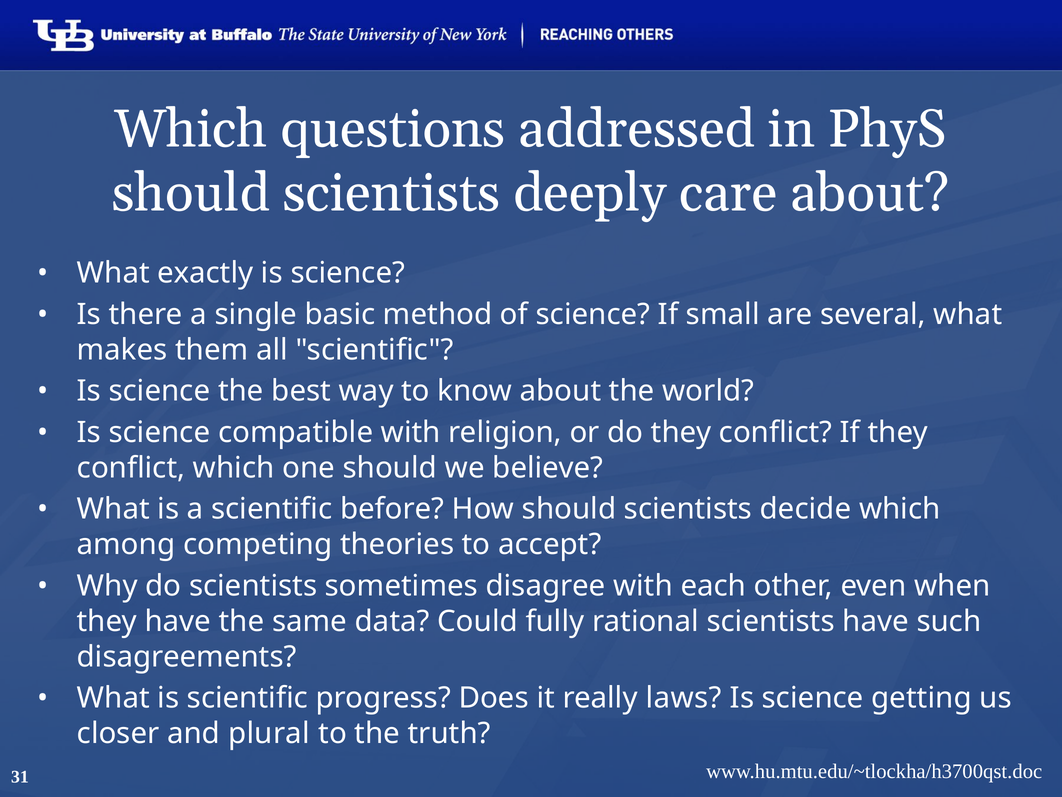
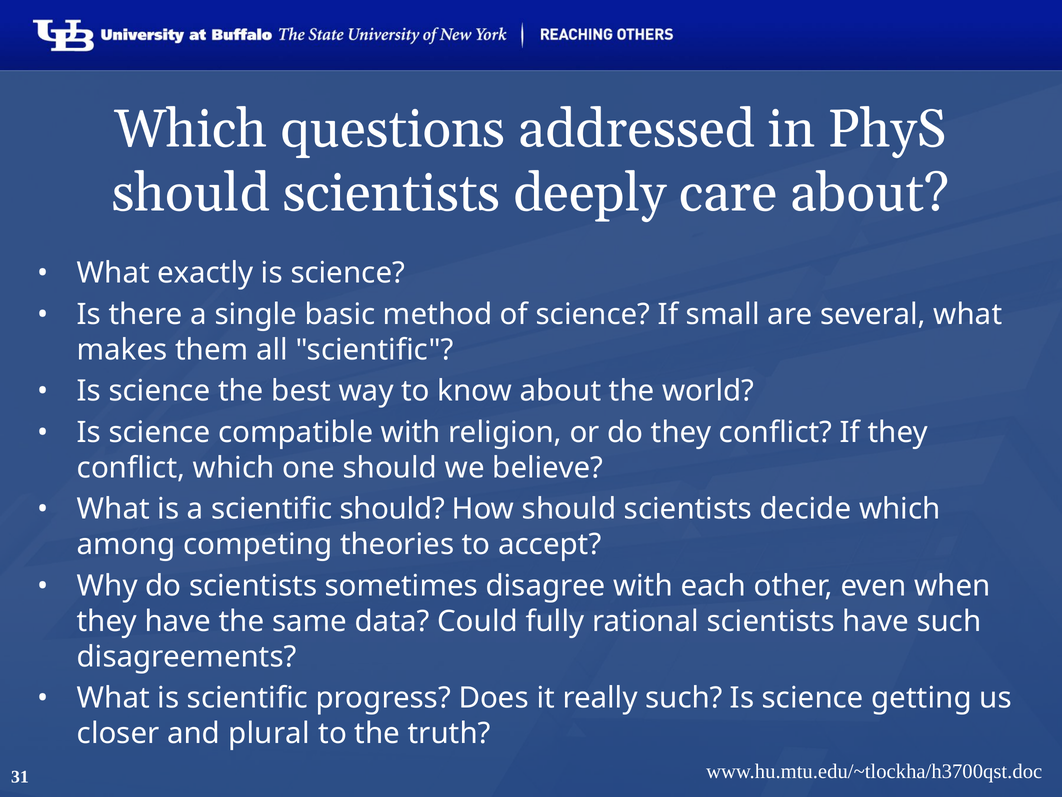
scientific before: before -> should (392, 509)
really laws: laws -> such (684, 698)
